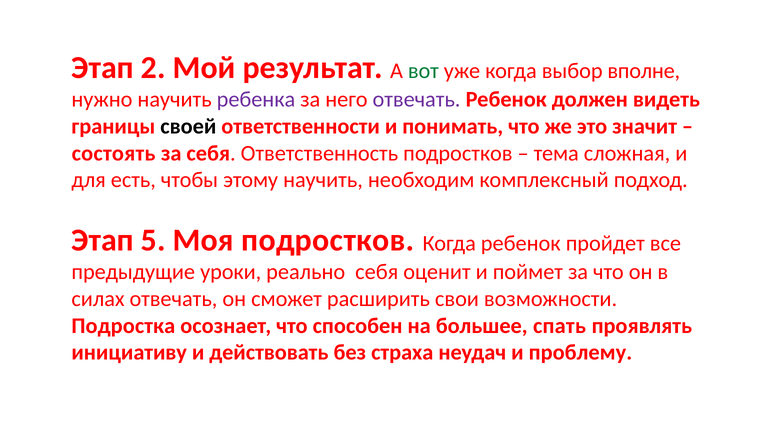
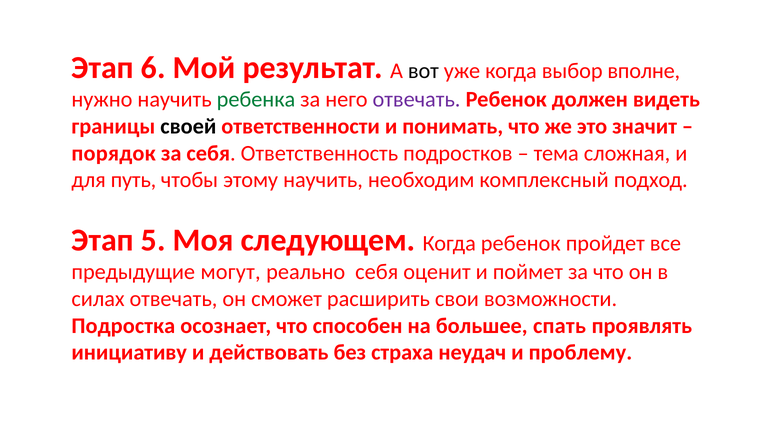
2: 2 -> 6 (153, 68)
вот colour: green -> black (423, 71)
ребенка colour: purple -> green (256, 100)
состоять: состоять -> порядок (114, 153)
есть: есть -> путь (133, 180)
Моя подростков: подростков -> следующем (328, 240)
уроки: уроки -> могут (231, 272)
